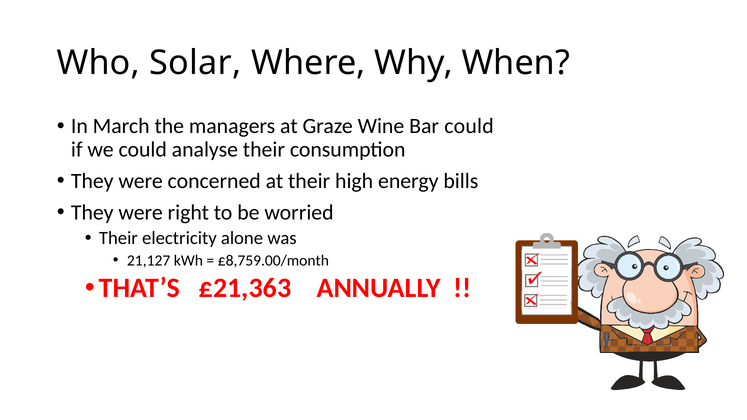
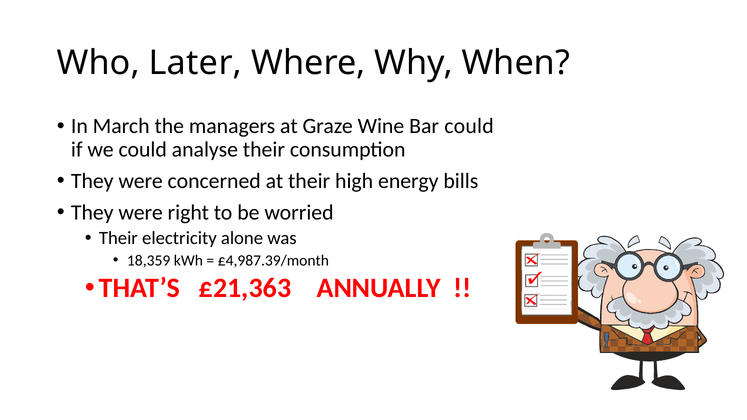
Solar: Solar -> Later (195, 63)
21,127: 21,127 -> 18,359 (149, 261)
£8,759.00/month: £8,759.00/month -> £4,987.39/month (273, 261)
